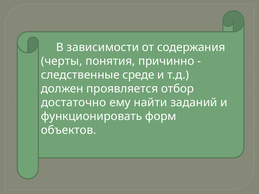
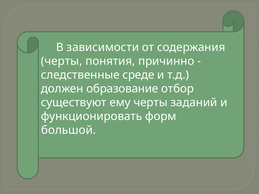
проявляется: проявляется -> образование (122, 89)
достаточно: достаточно -> существуют (74, 103)
ему найти: найти -> черты (151, 103)
объектов: объектов -> большой (69, 130)
